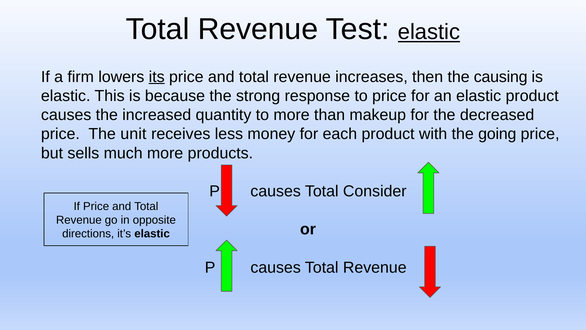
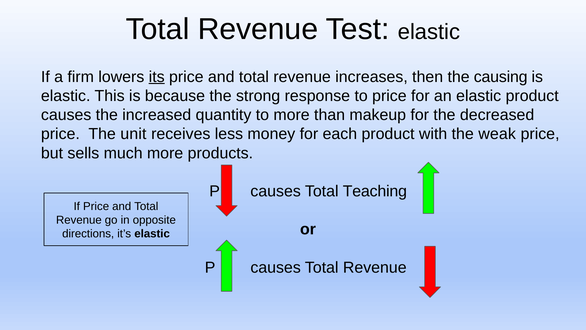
elastic underline: present -> none (429, 32)
going: going -> weak (497, 134)
Consider: Consider -> Teaching (375, 191)
